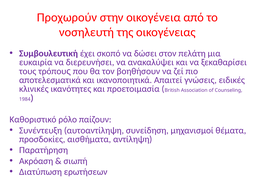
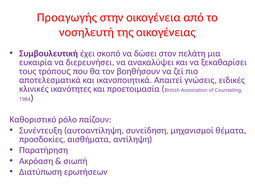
Προχωρούν: Προχωρούν -> Προαγωγής (67, 17)
